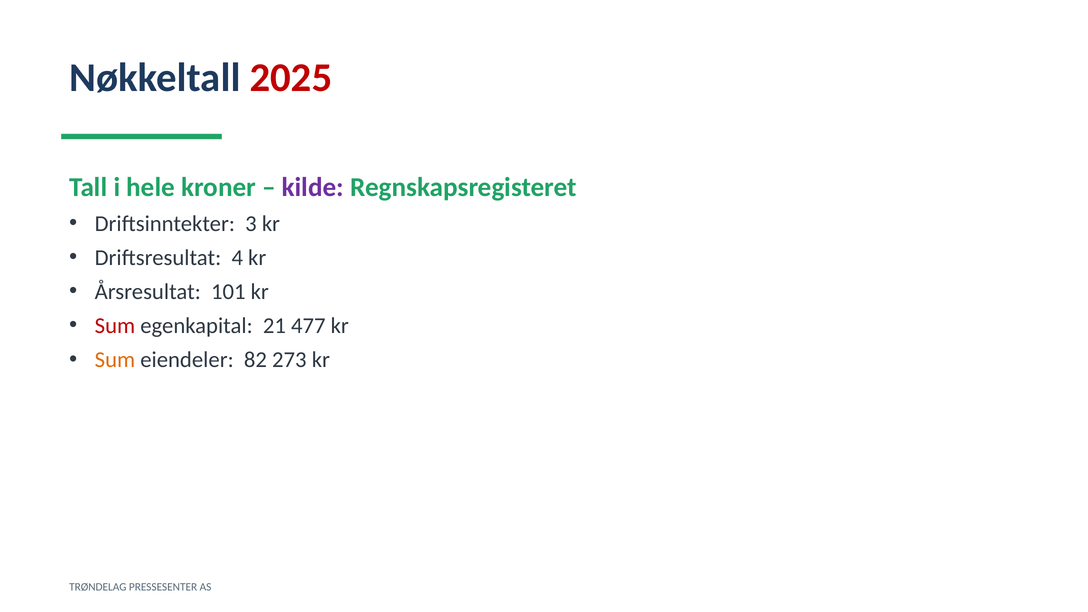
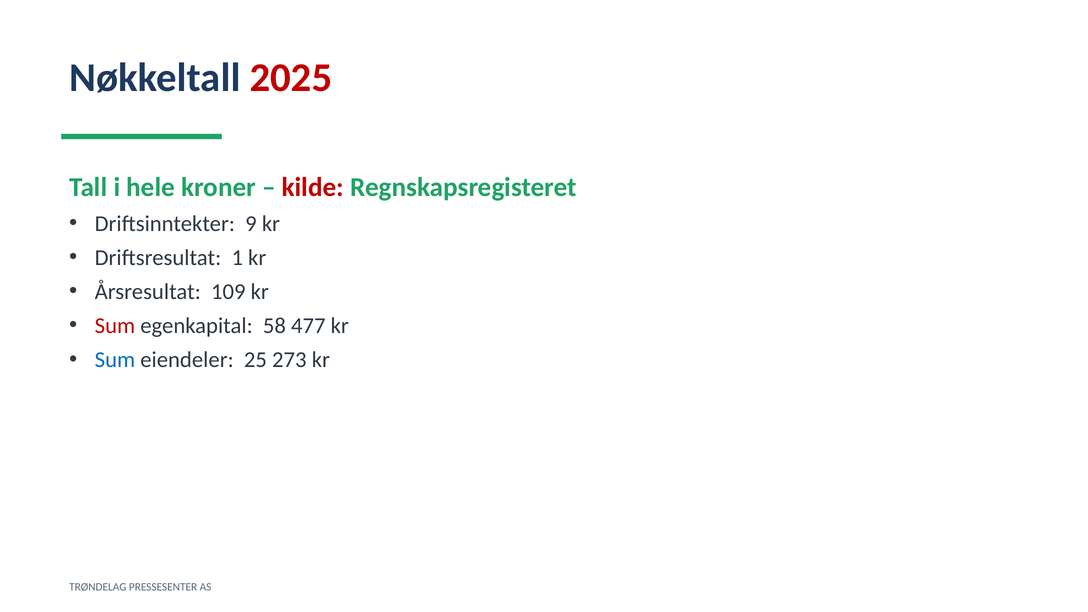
kilde colour: purple -> red (313, 187)
3: 3 -> 9 (251, 224)
4: 4 -> 1 (237, 258)
101: 101 -> 109 (228, 292)
21: 21 -> 58 (274, 326)
Sum colour: orange -> blue (115, 360)
82: 82 -> 25 (255, 360)
